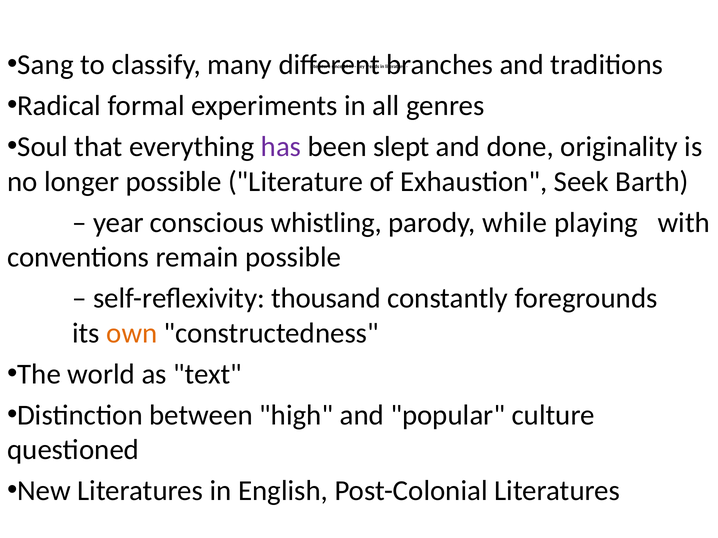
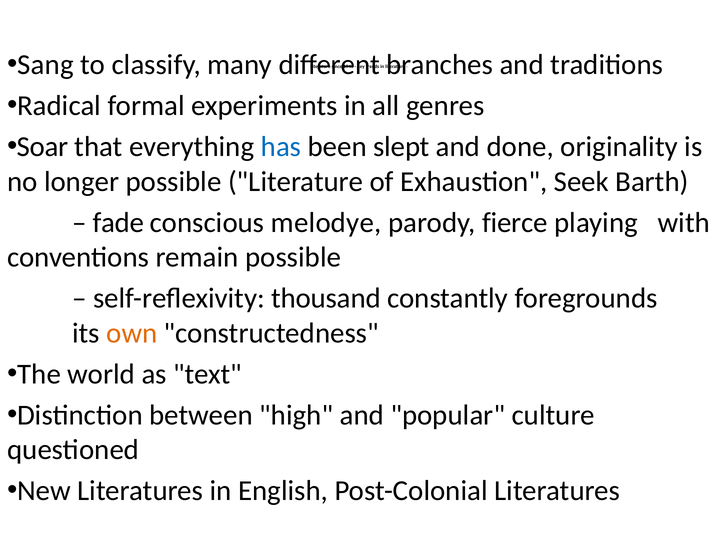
Soul: Soul -> Soar (43, 147)
has colour: purple -> blue (281, 147)
year: year -> fade (118, 223)
whistling: whistling -> melodye (326, 223)
while: while -> fierce (515, 223)
